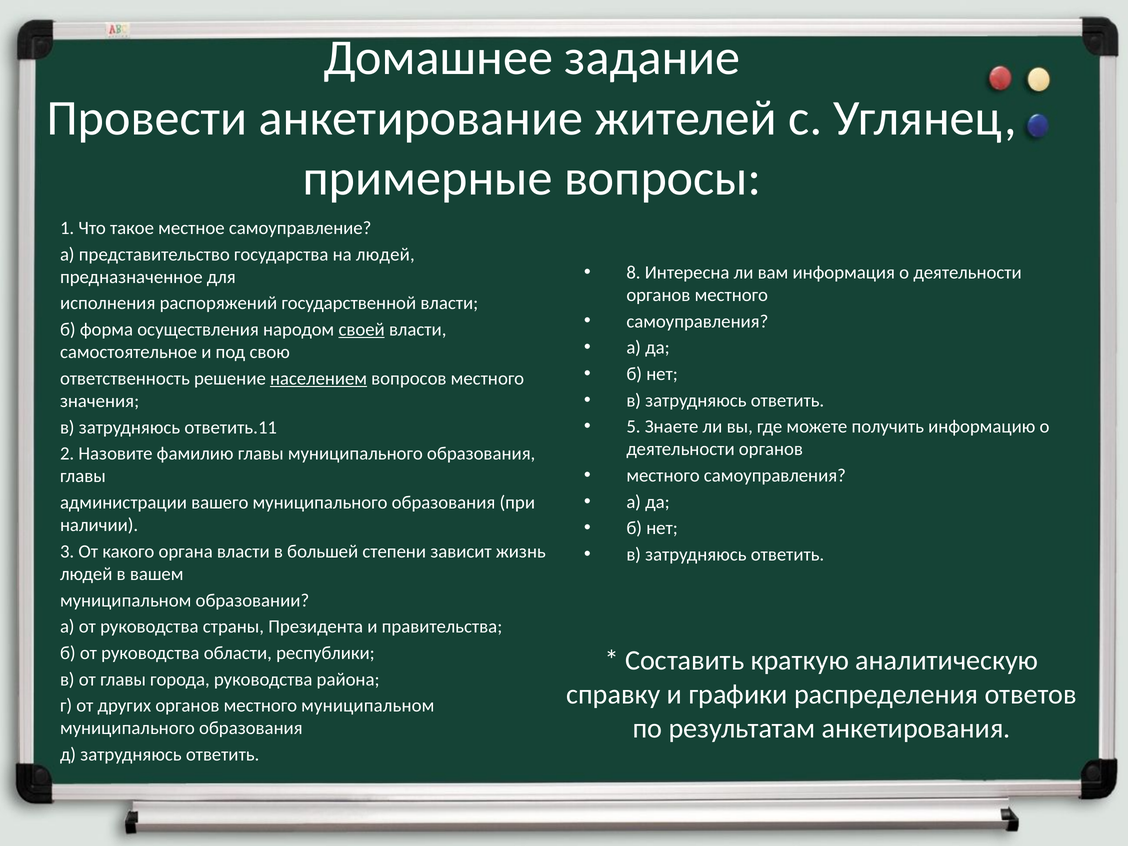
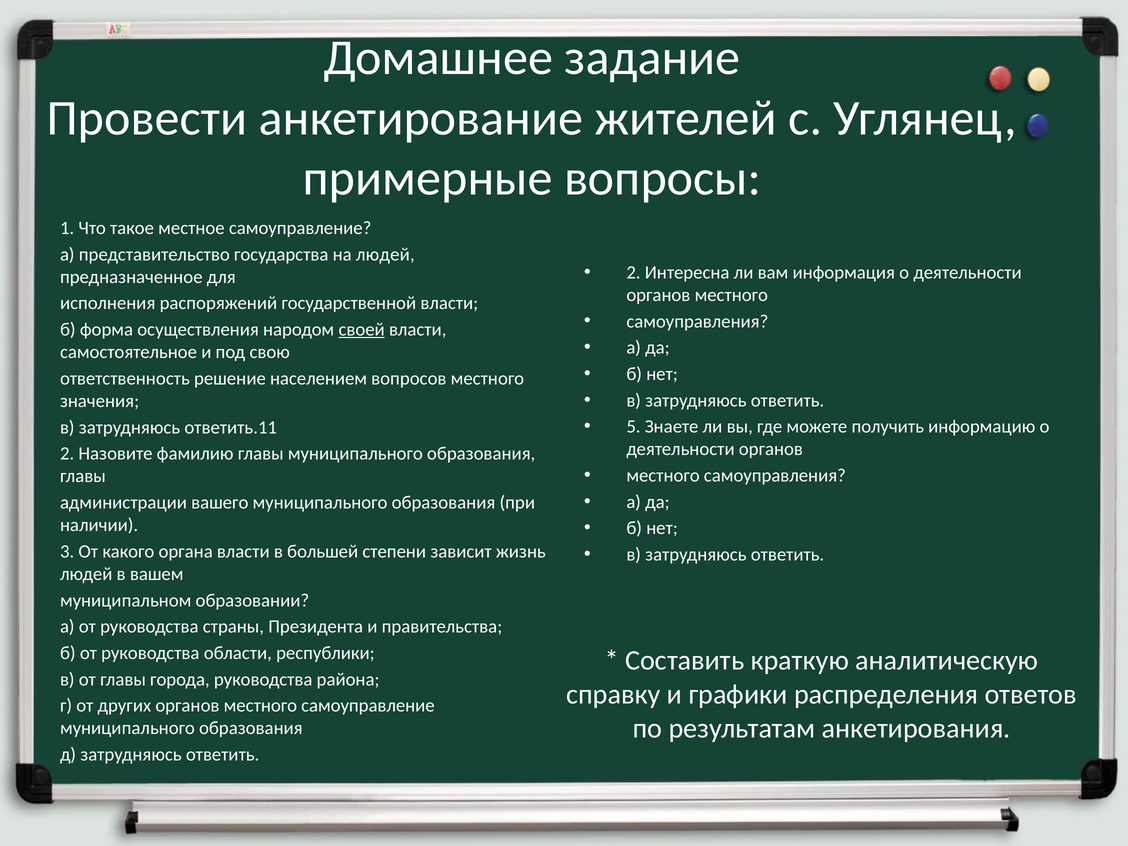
8: 8 -> 2 (633, 272)
населением underline: present -> none (319, 378)
местного муниципальном: муниципальном -> самоуправление (368, 706)
